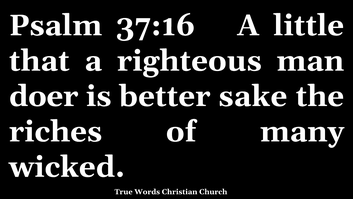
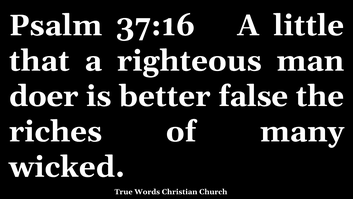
sake: sake -> false (253, 96)
